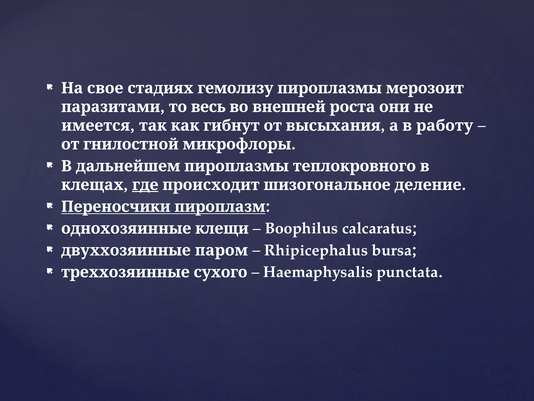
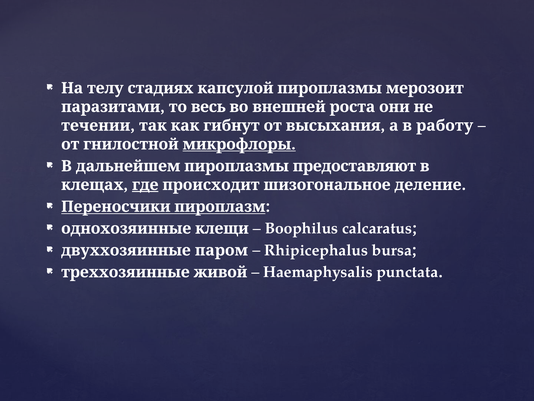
свое: свое -> телу (105, 88)
гемолизу: гемолизу -> капсулой (235, 88)
имеется: имеется -> течении (98, 125)
микрофлоры underline: none -> present (239, 144)
теплокровного: теплокровного -> предоставляют (354, 166)
сухого: сухого -> живой (220, 272)
